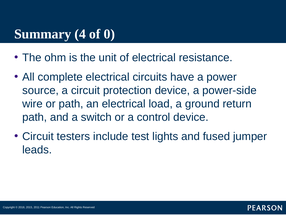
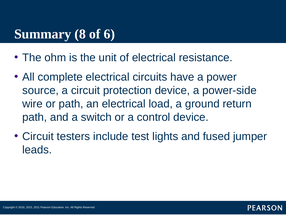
4: 4 -> 8 (80, 34)
0: 0 -> 6 (109, 34)
